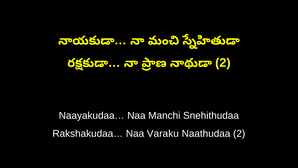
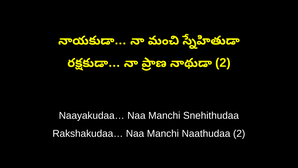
Rakshakudaa… Naa Varaku: Varaku -> Manchi (163, 133)
